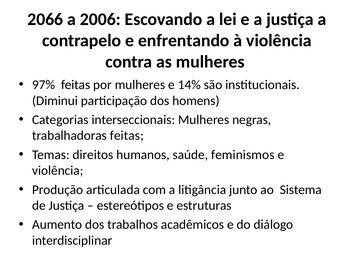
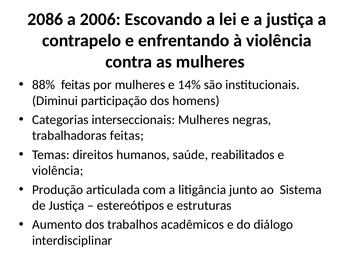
2066: 2066 -> 2086 (45, 19)
97%: 97% -> 88% (44, 85)
feminismos: feminismos -> reabilitados (243, 155)
